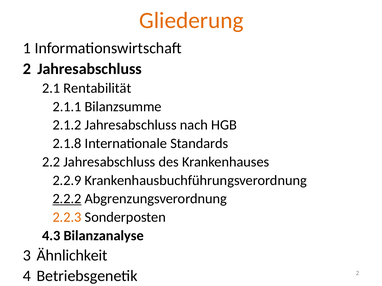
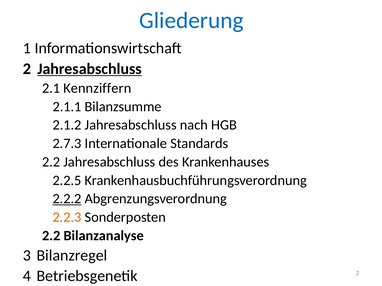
Gliederung colour: orange -> blue (191, 21)
Jahresabschluss underline: none -> present (89, 69)
Rentabilität: Rentabilität -> Kennziffern (97, 88)
2.1.8: 2.1.8 -> 2.7.3 (67, 144)
2.2.9: 2.2.9 -> 2.2.5 (67, 181)
4.3: 4.3 -> 2.2 (51, 236)
Ähnlichkeit: Ähnlichkeit -> Bilanzregel (72, 256)
